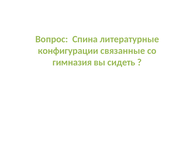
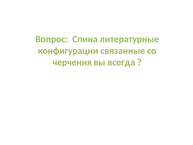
гимназия: гимназия -> черчения (72, 62)
сидеть: сидеть -> всегда (121, 62)
